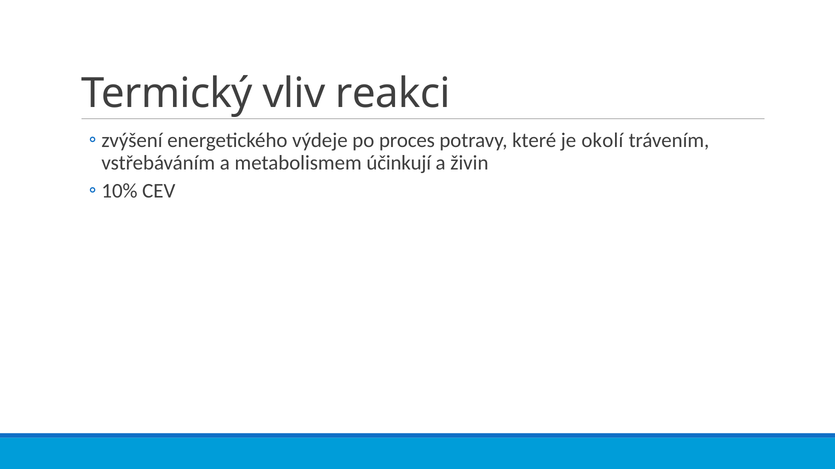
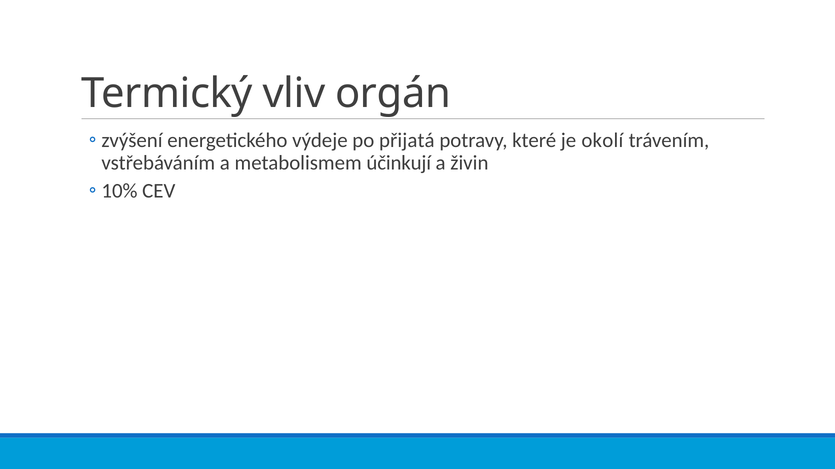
reakci: reakci -> orgán (393, 94)
proces: proces -> přijatá (407, 141)
